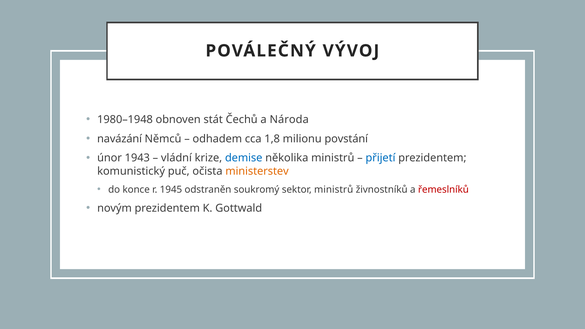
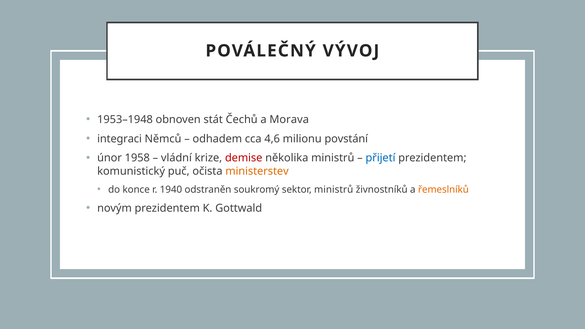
1980–1948: 1980–1948 -> 1953–1948 (125, 119)
Národa: Národa -> Morava (289, 119)
navázání: navázání -> integraci (120, 139)
1,8: 1,8 -> 4,6 (272, 139)
1943: 1943 -> 1958 (137, 158)
demise colour: blue -> red (244, 158)
1945: 1945 -> 1940 (171, 190)
řemeslníků colour: red -> orange (443, 190)
